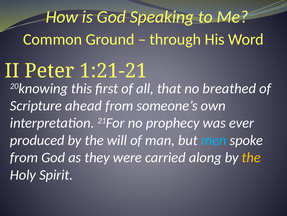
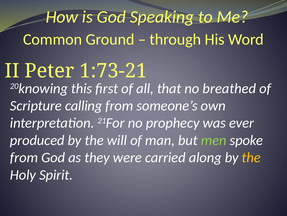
1:21-21: 1:21-21 -> 1:73-21 (113, 71)
ahead: ahead -> calling (84, 105)
men colour: light blue -> light green (214, 140)
